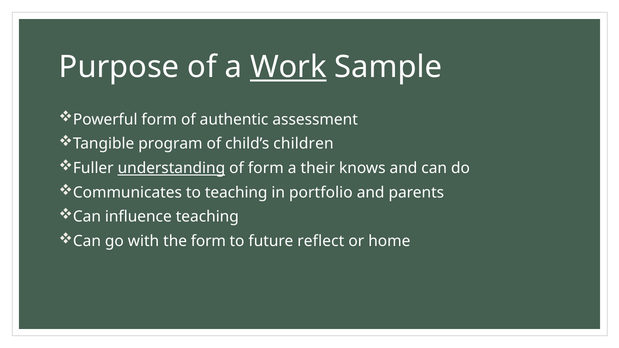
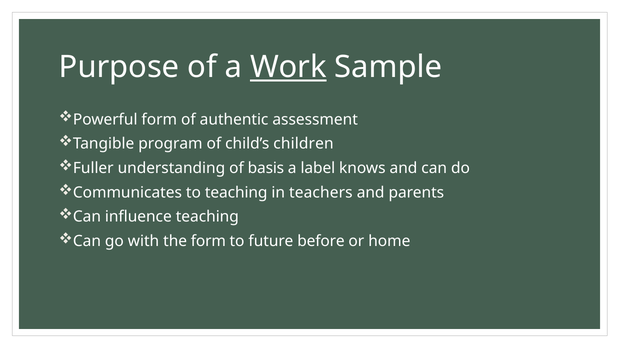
understanding underline: present -> none (171, 168)
of form: form -> basis (266, 168)
their: their -> label (318, 168)
portfolio: portfolio -> teachers (321, 193)
reflect: reflect -> before (321, 241)
